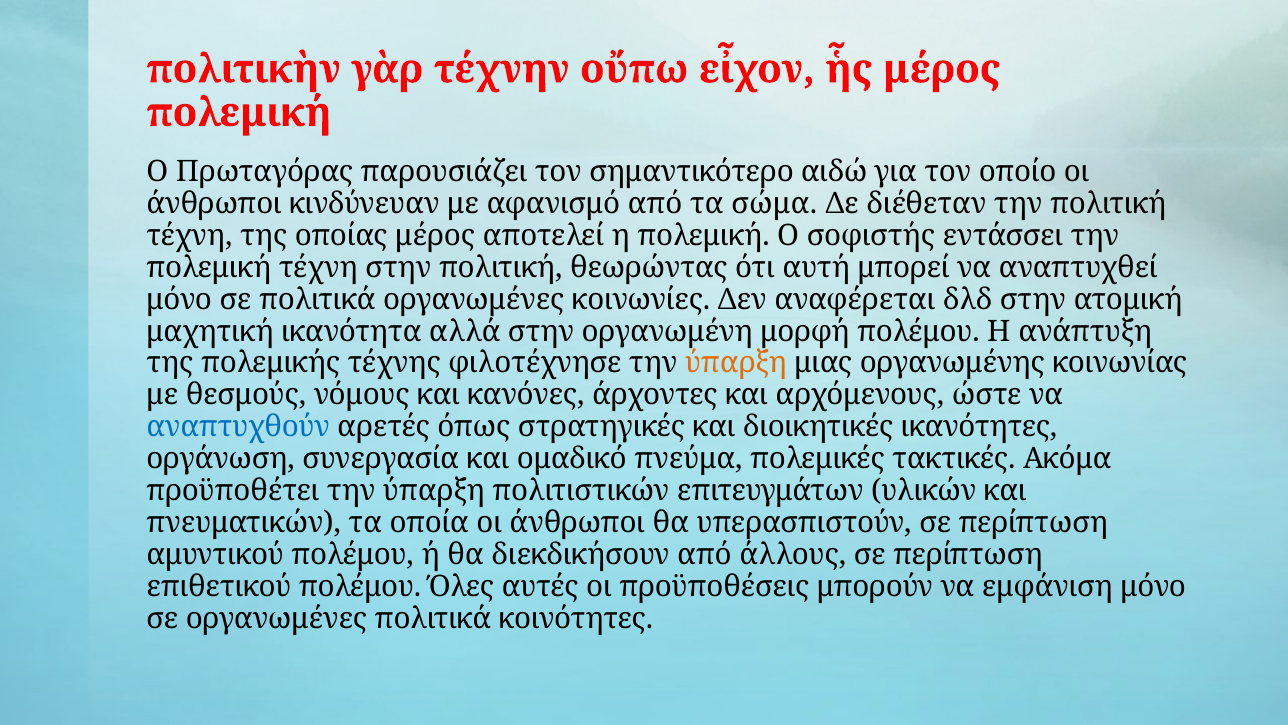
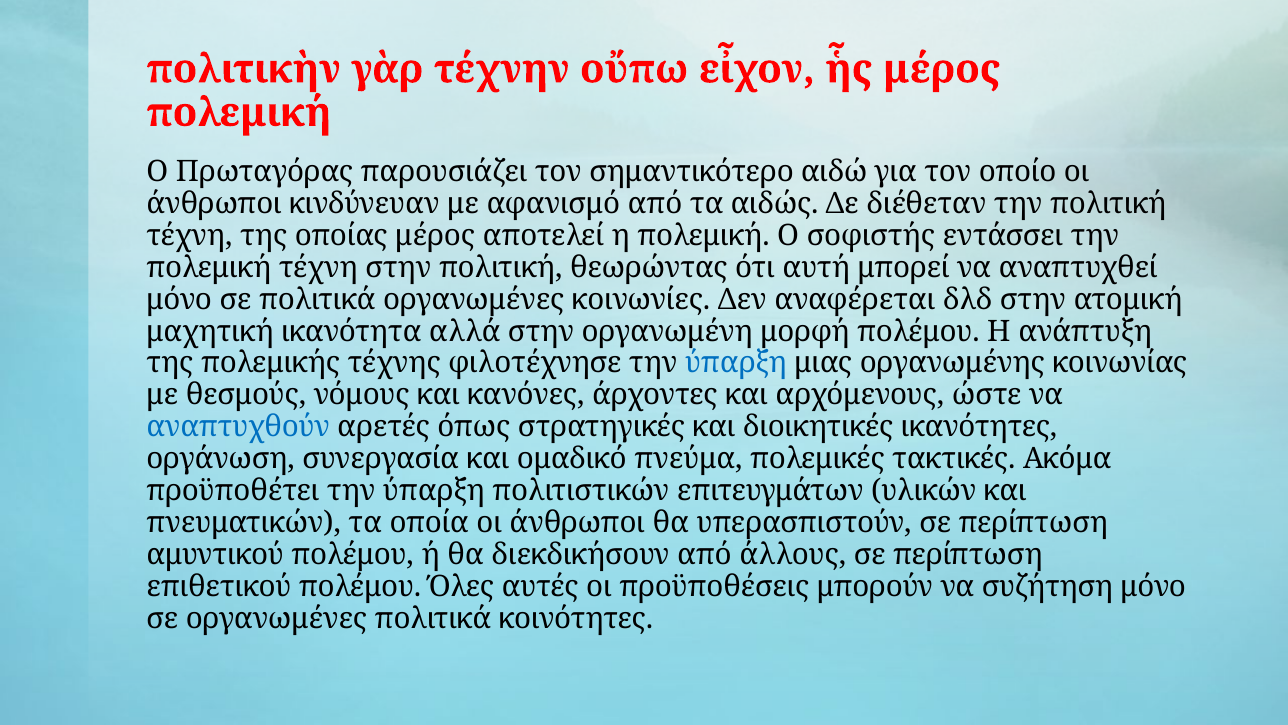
σώμα: σώμα -> αιδώς (775, 204)
ύπαρξη colour: orange -> blue (736, 363)
εμφάνιση: εμφάνιση -> συζήτηση (1047, 586)
